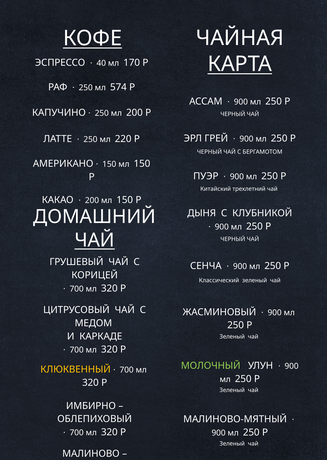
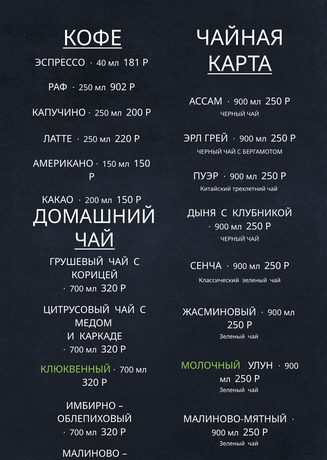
170: 170 -> 181 (132, 63)
574: 574 -> 902 (118, 87)
КЛЮКВЕННЫЙ colour: yellow -> light green (76, 369)
